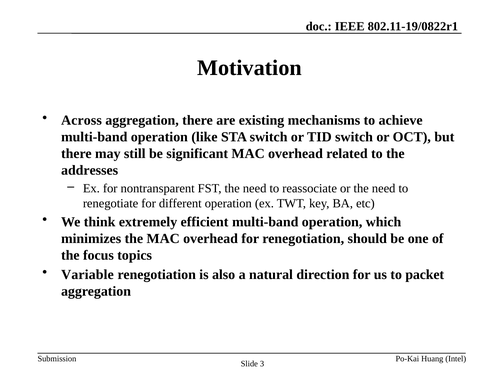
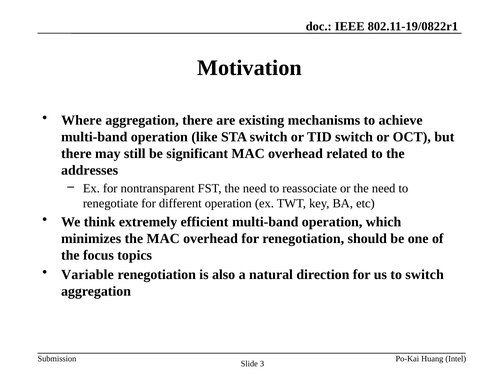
Across: Across -> Where (81, 120)
to packet: packet -> switch (425, 275)
